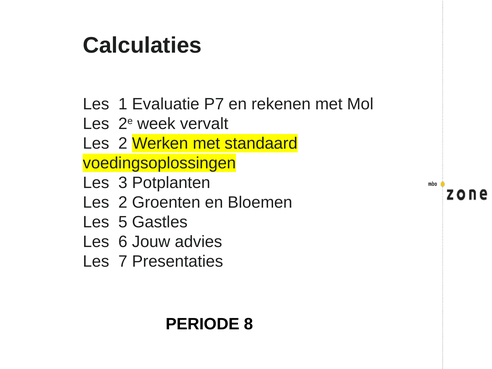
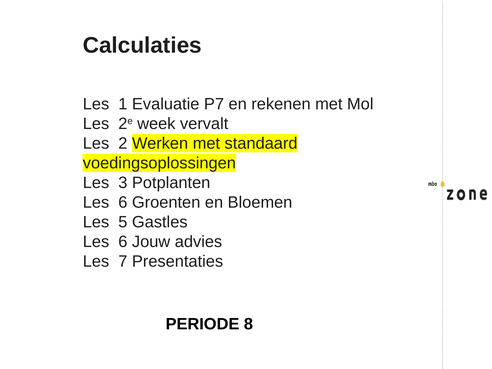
2: 2 -> 6 (123, 202)
